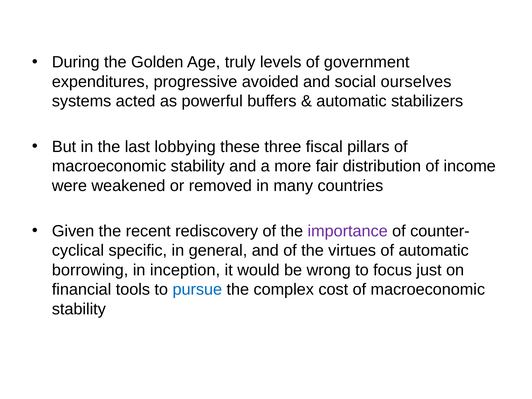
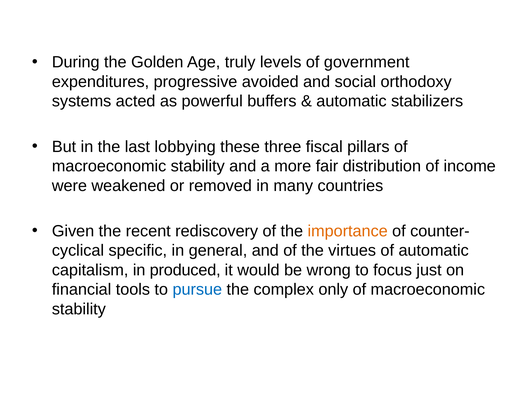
ourselves: ourselves -> orthodoxy (416, 82)
importance colour: purple -> orange (348, 231)
borrowing: borrowing -> capitalism (90, 270)
inception: inception -> produced (185, 270)
cost: cost -> only (333, 290)
